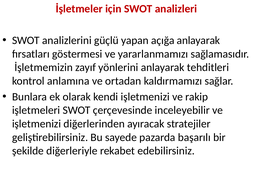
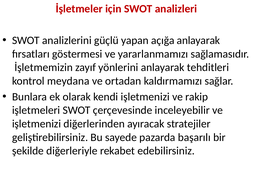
anlamına: anlamına -> meydana (68, 81)
